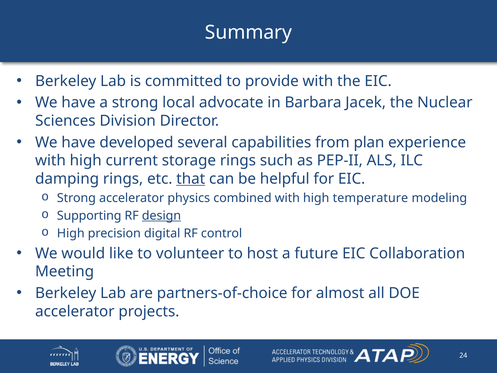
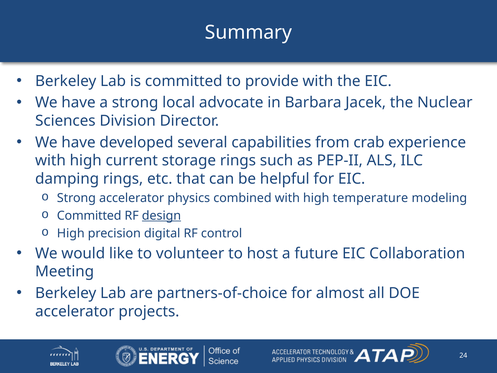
plan: plan -> crab (369, 142)
that underline: present -> none (191, 179)
Supporting: Supporting -> Committed (89, 215)
